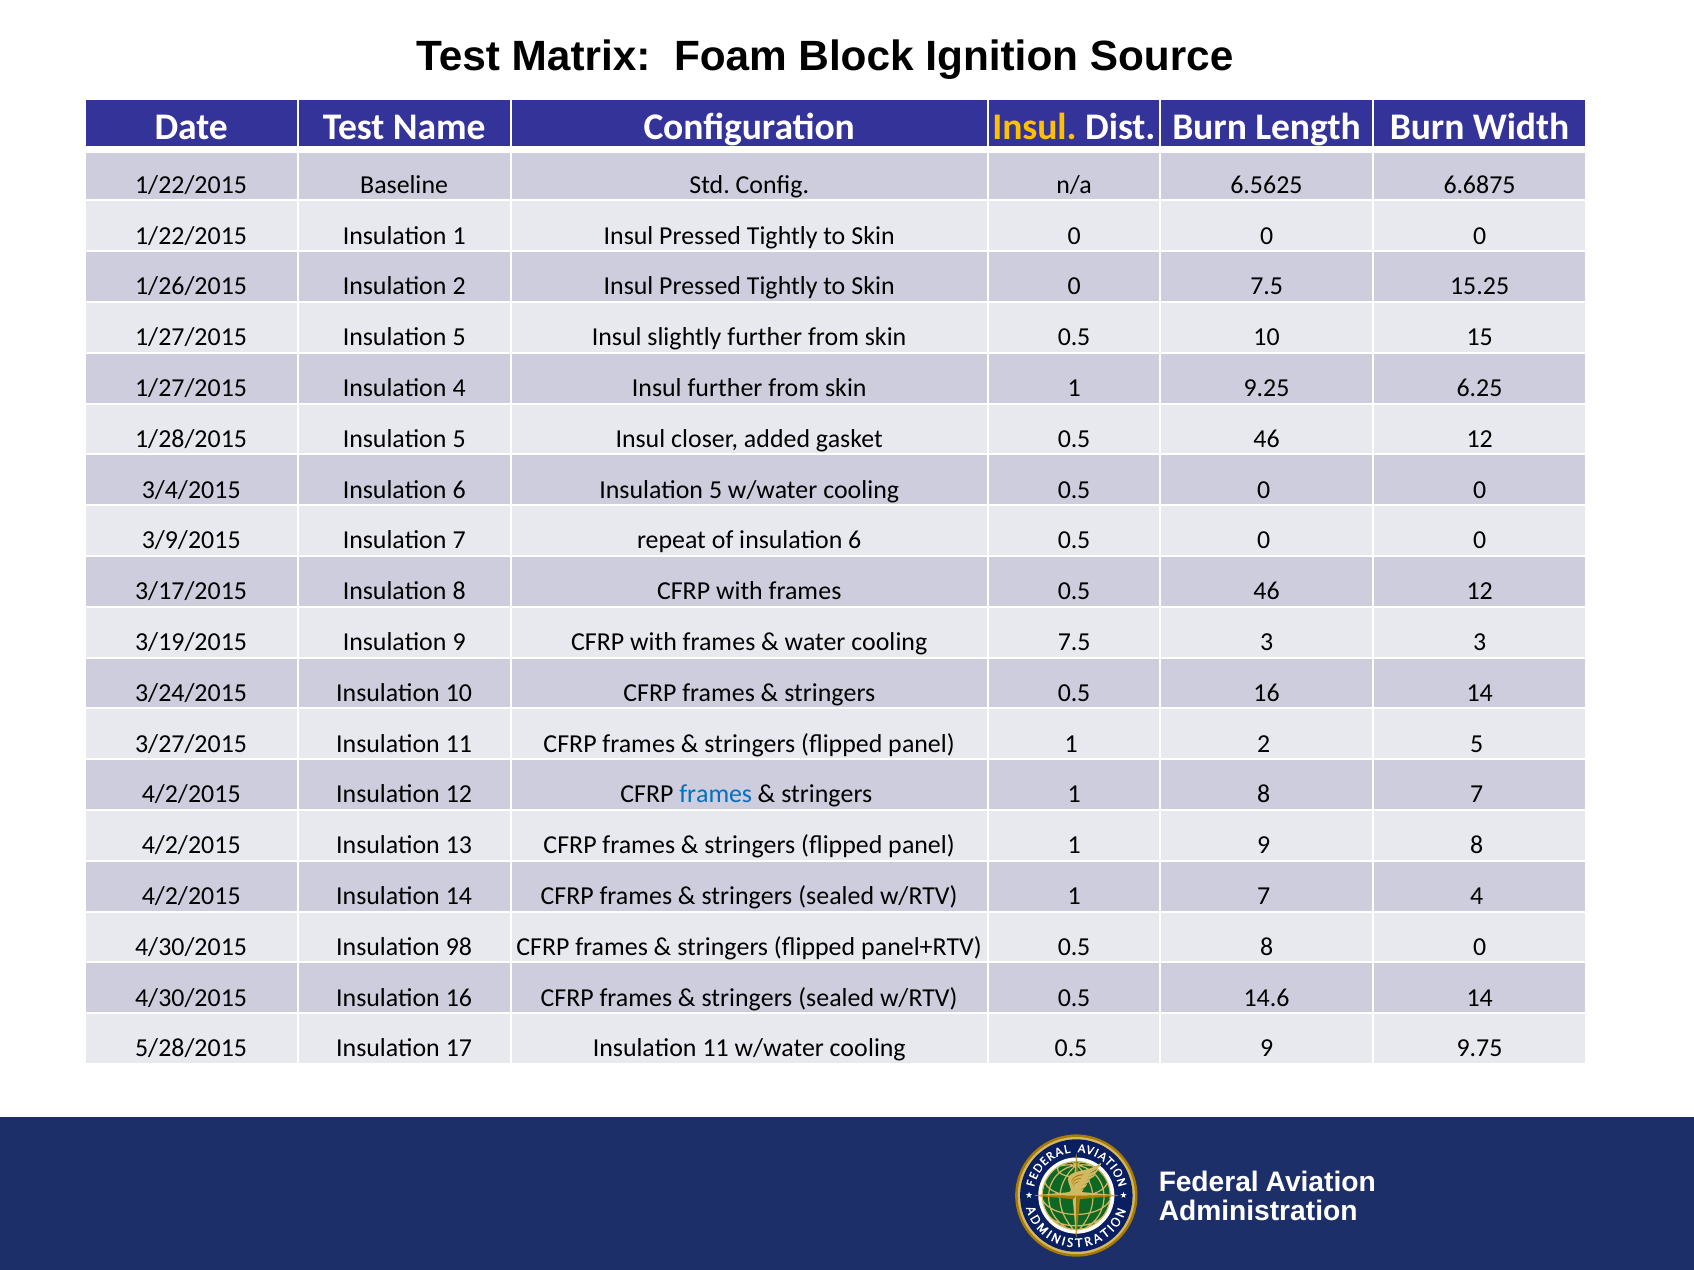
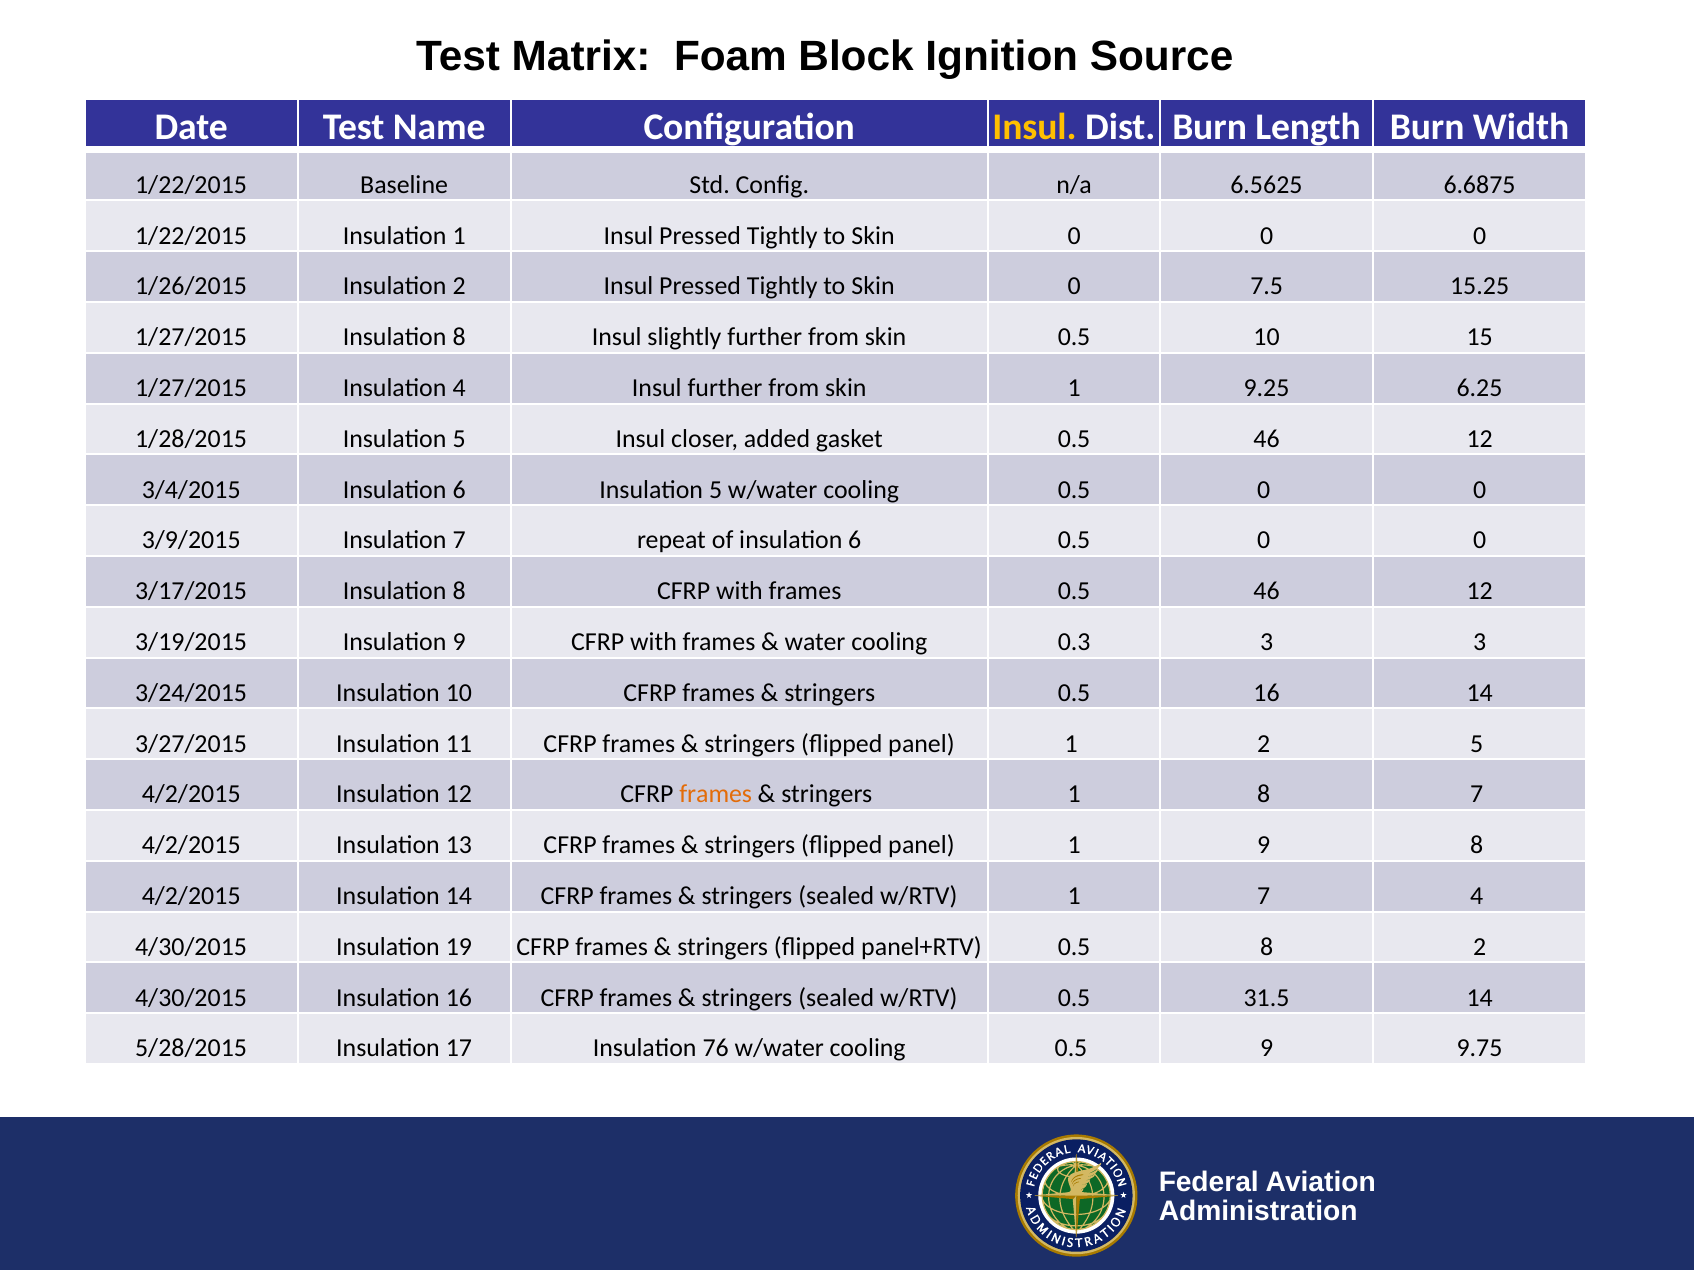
1/27/2015 Insulation 5: 5 -> 8 (459, 337)
cooling 7.5: 7.5 -> 0.3 (1074, 642)
frames colour: blue -> orange (716, 795)
98: 98 -> 19 (459, 947)
8 0: 0 -> 2 (1480, 947)
14.6: 14.6 -> 31.5 (1267, 998)
17 Insulation 11: 11 -> 76 (716, 1049)
